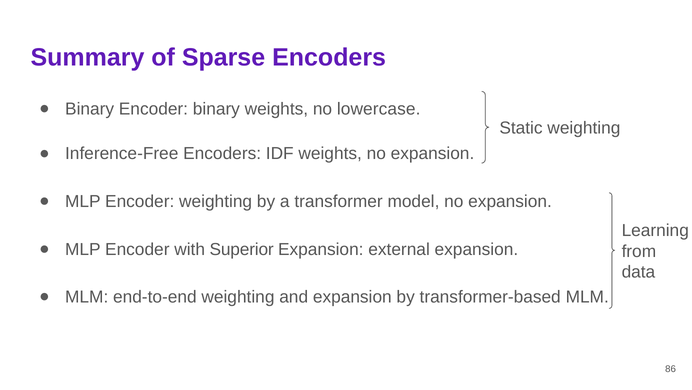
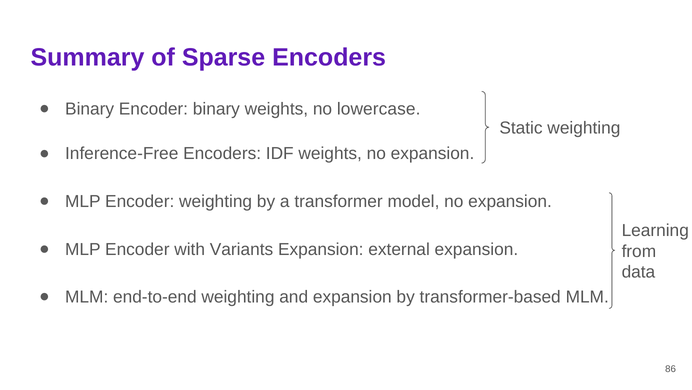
Superior: Superior -> Variants (242, 249)
